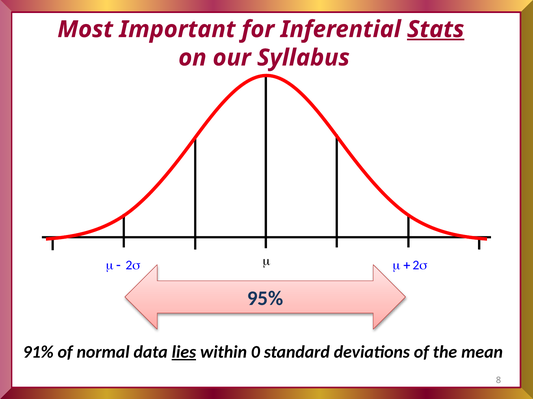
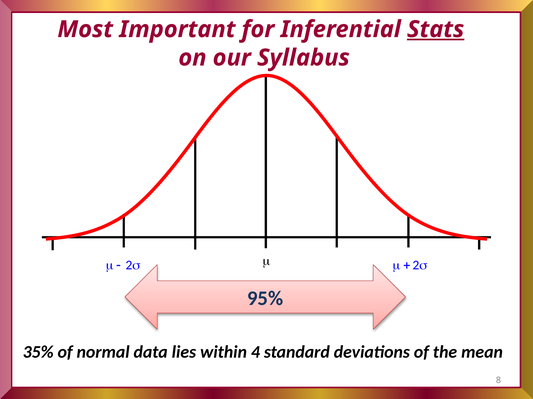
91%: 91% -> 35% (38, 353)
lies underline: present -> none (184, 353)
0: 0 -> 4 (255, 353)
